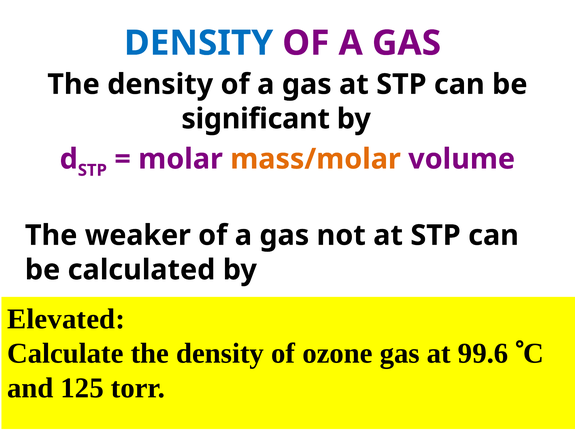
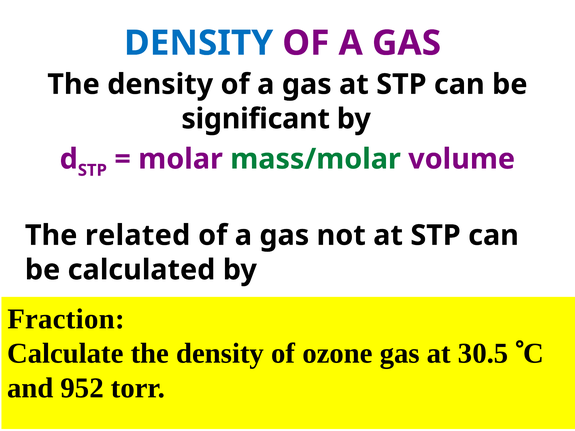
mass/molar colour: orange -> green (316, 159)
weaker: weaker -> related (138, 236)
Elevated: Elevated -> Fraction (66, 319)
99.6: 99.6 -> 30.5 (483, 354)
125: 125 -> 952 (82, 388)
